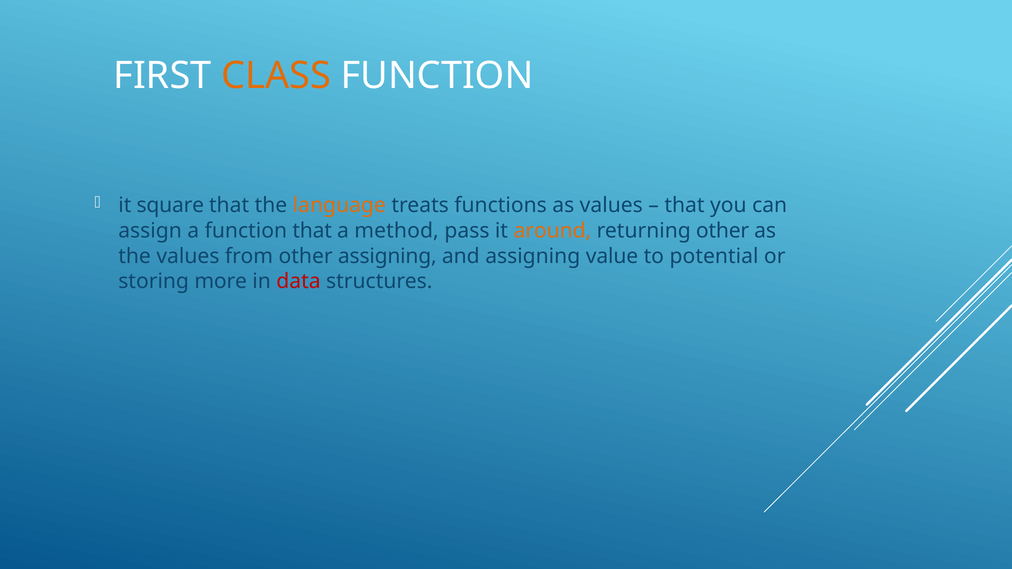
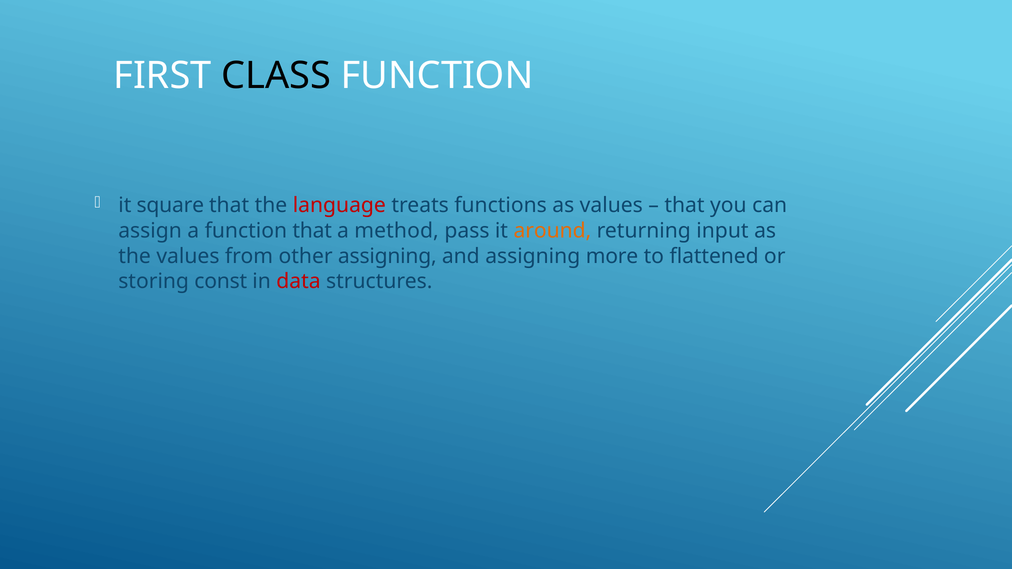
CLASS colour: orange -> black (276, 76)
language colour: orange -> red (339, 206)
returning other: other -> input (722, 231)
value: value -> more (612, 256)
potential: potential -> flattened (714, 256)
more: more -> const (221, 282)
